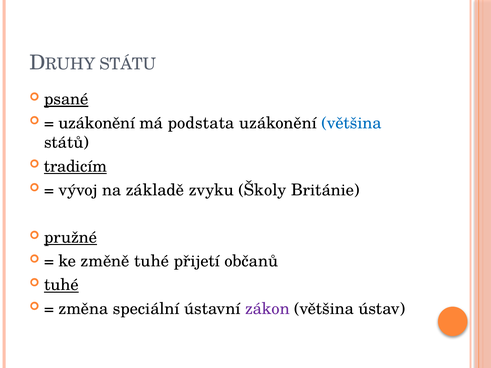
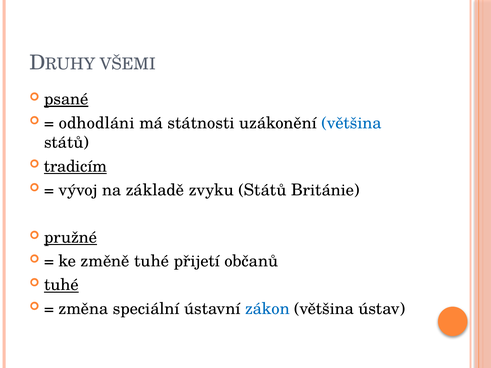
STÁTU: STÁTU -> VŠEMI (128, 64)
uzákonění: uzákonění -> odhodláni (97, 123)
podstata: podstata -> státnosti (201, 123)
zvyku Školy: Školy -> Států (262, 190)
zákon colour: purple -> blue (267, 309)
